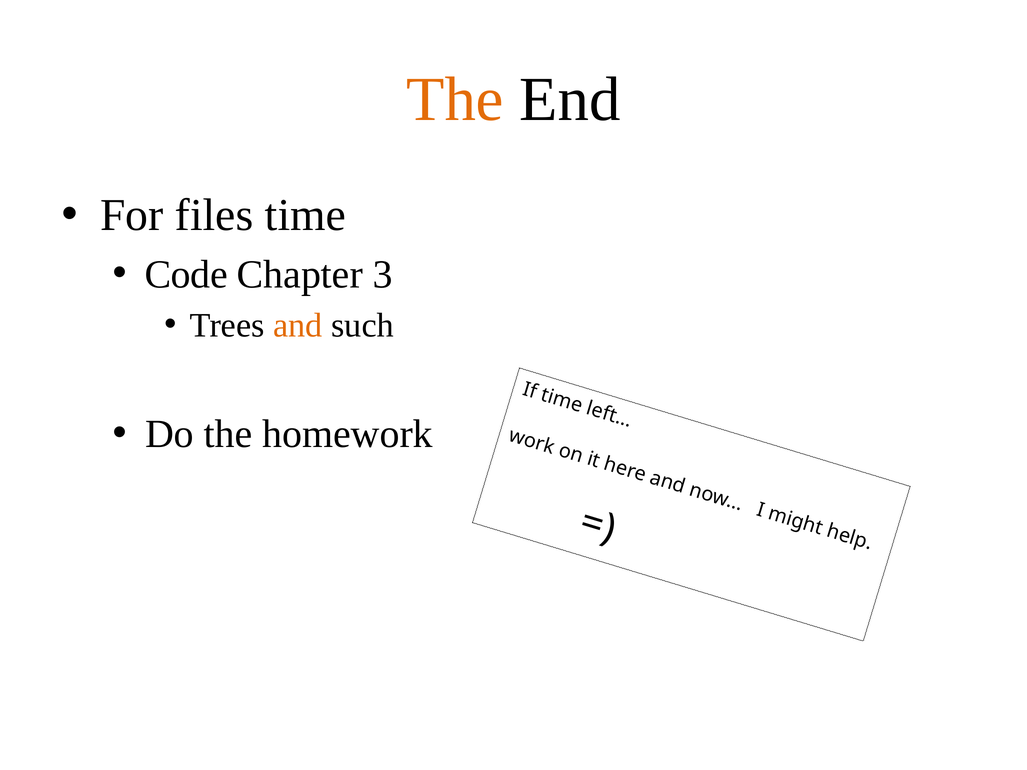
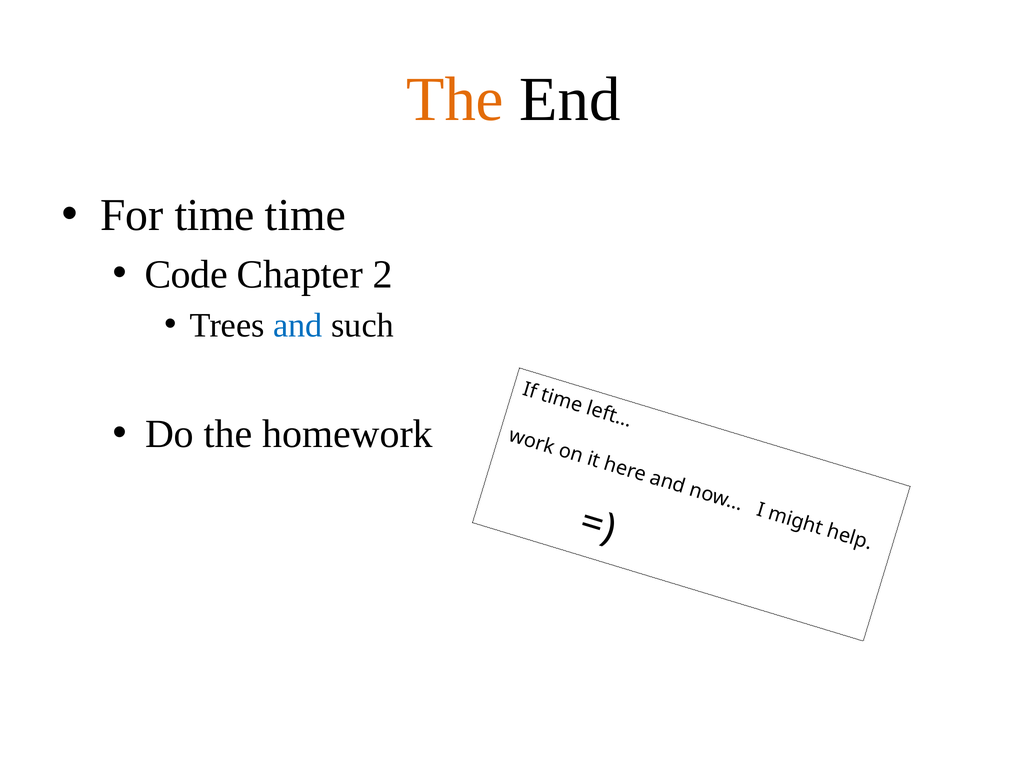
For files: files -> time (214, 215)
3: 3 -> 2 (383, 274)
and colour: orange -> blue (298, 325)
